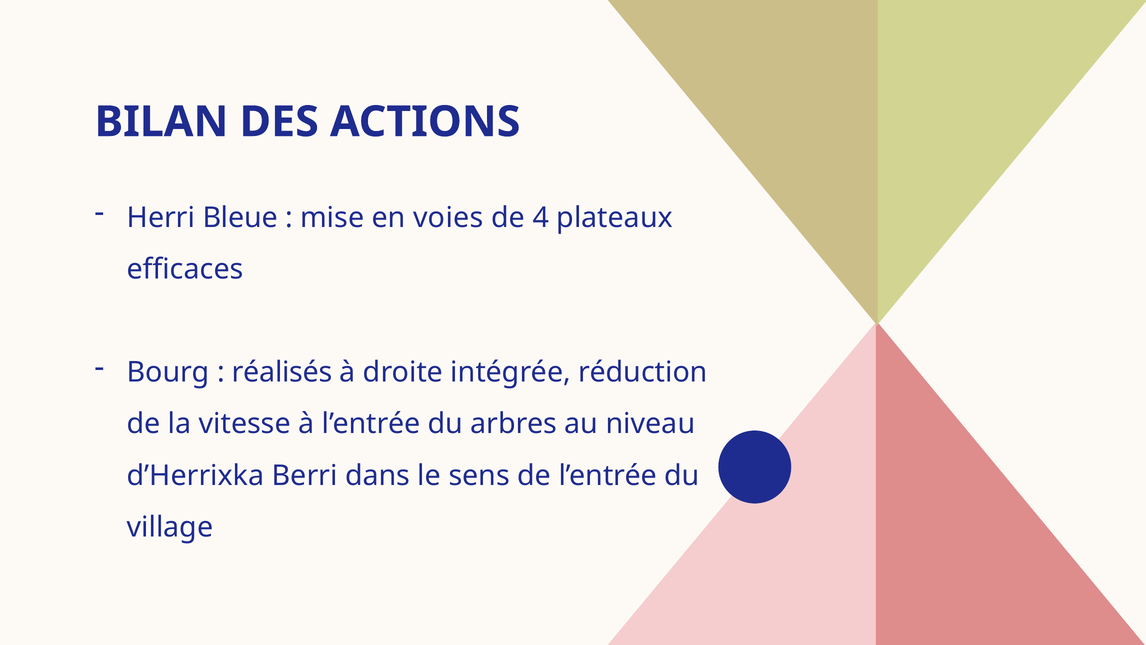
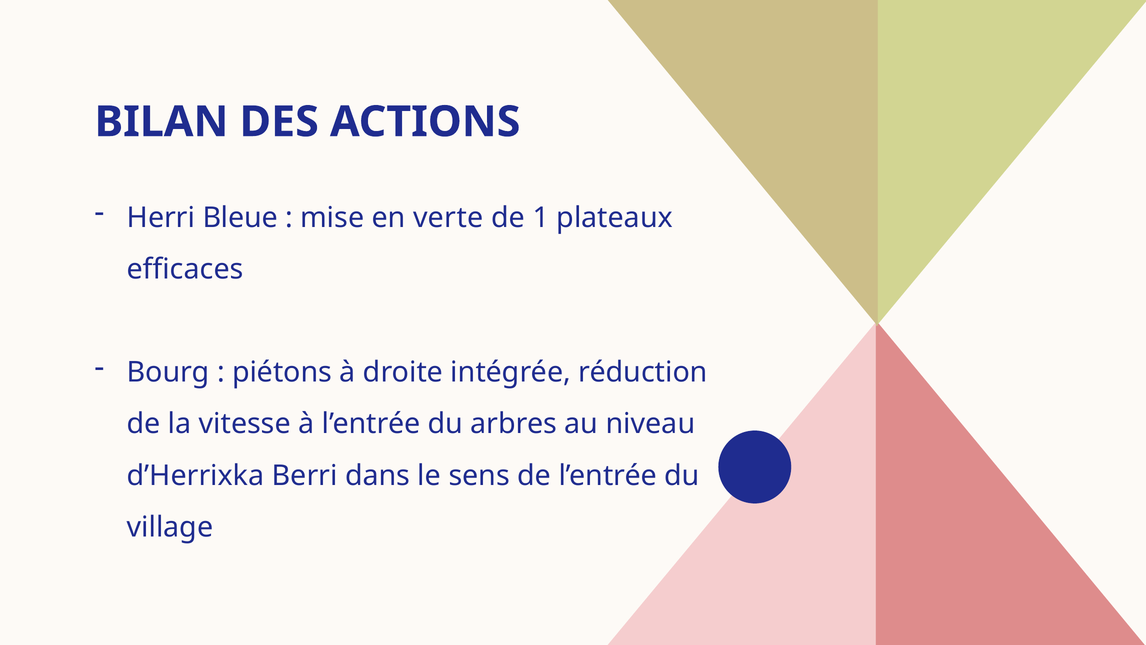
voies: voies -> verte (448, 217)
4: 4 -> 1 (541, 217)
réalisés: réalisés -> piétons (282, 372)
